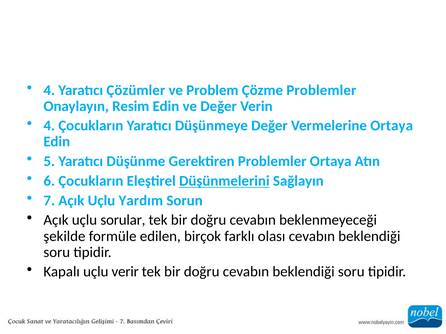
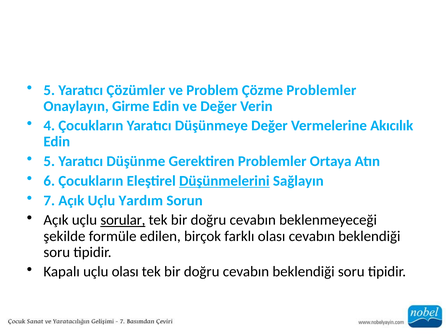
4: 4 -> 5 (49, 90)
Resim: Resim -> Girme (131, 106)
Vermelerine Ortaya: Ortaya -> Akıcılık (392, 126)
sorular underline: none -> present (123, 220)
uçlu verir: verir -> olası (125, 272)
